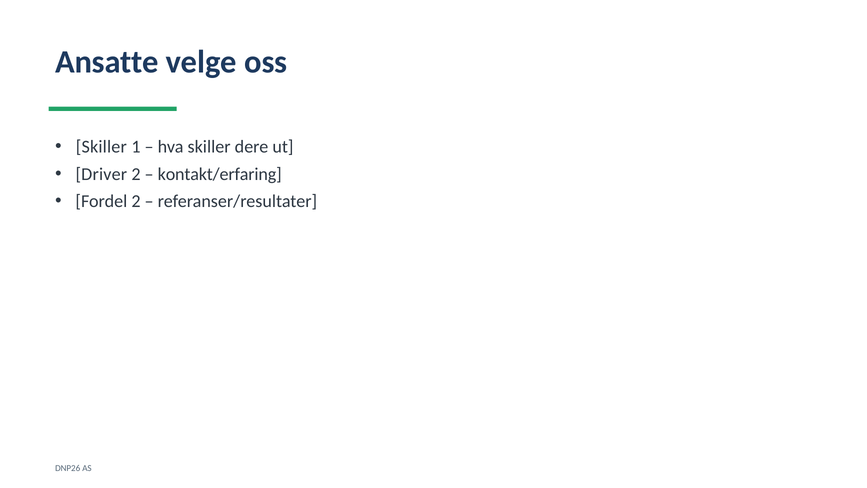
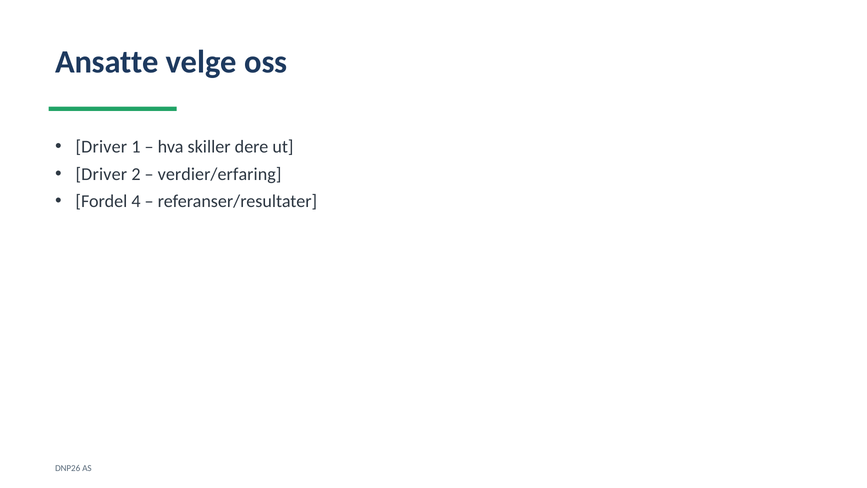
Skiller: Skiller -> Driver (101, 147)
kontakt/erfaring: kontakt/erfaring -> verdier/erfaring (220, 174)
Fordel 2: 2 -> 4 (136, 201)
